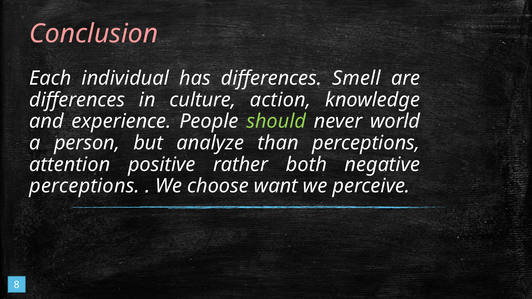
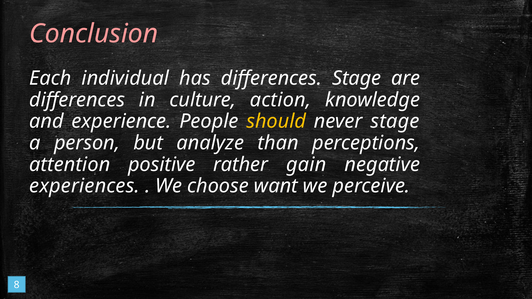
differences Smell: Smell -> Stage (357, 78)
should colour: light green -> yellow (276, 122)
never world: world -> stage (395, 122)
both: both -> gain (306, 165)
perceptions: perceptions -> experiences (84, 186)
